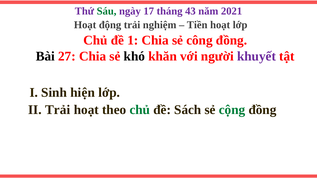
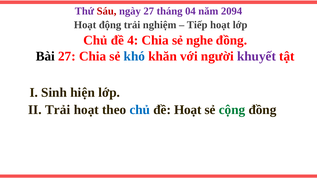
Sáu colour: green -> red (107, 11)
ngày 17: 17 -> 27 (149, 11)
43: 43 -> 04 (190, 11)
2021: 2021 -> 2094 (232, 11)
Tiền: Tiền -> Tiếp (197, 25)
1: 1 -> 4 (133, 40)
công: công -> nghe (200, 40)
khó colour: black -> blue (134, 56)
chủ colour: green -> blue (140, 109)
đề Sách: Sách -> Hoạt (188, 109)
